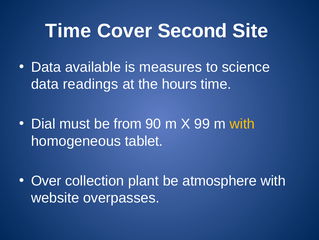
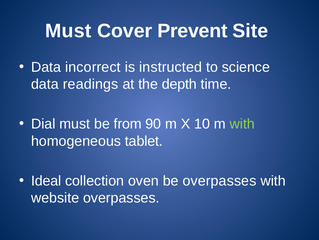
Time: Time -> Must (68, 31)
Second: Second -> Prevent (192, 31)
available: available -> incorrect (93, 67)
measures: measures -> instructed (171, 67)
hours: hours -> depth (179, 84)
99: 99 -> 10 (202, 124)
with colour: yellow -> light green (242, 124)
Over: Over -> Ideal (46, 180)
plant: plant -> oven (143, 180)
be atmosphere: atmosphere -> overpasses (219, 180)
